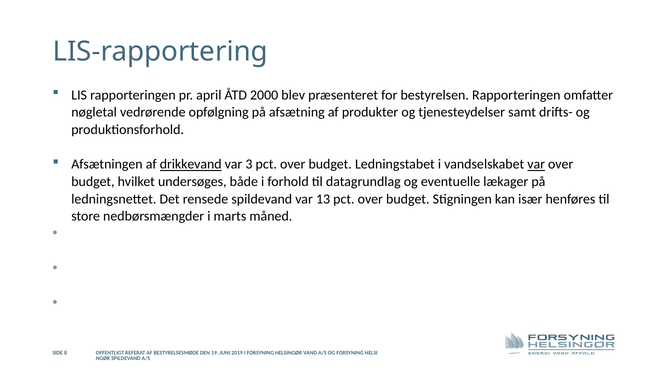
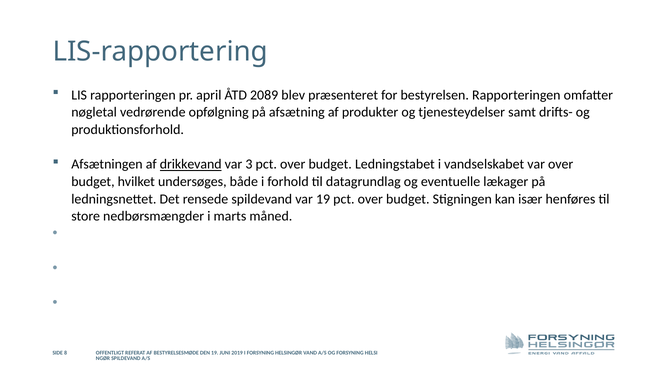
2000: 2000 -> 2089 (264, 95)
var underline: present -> none (536, 164)
var 13: 13 -> 19 (323, 199)
